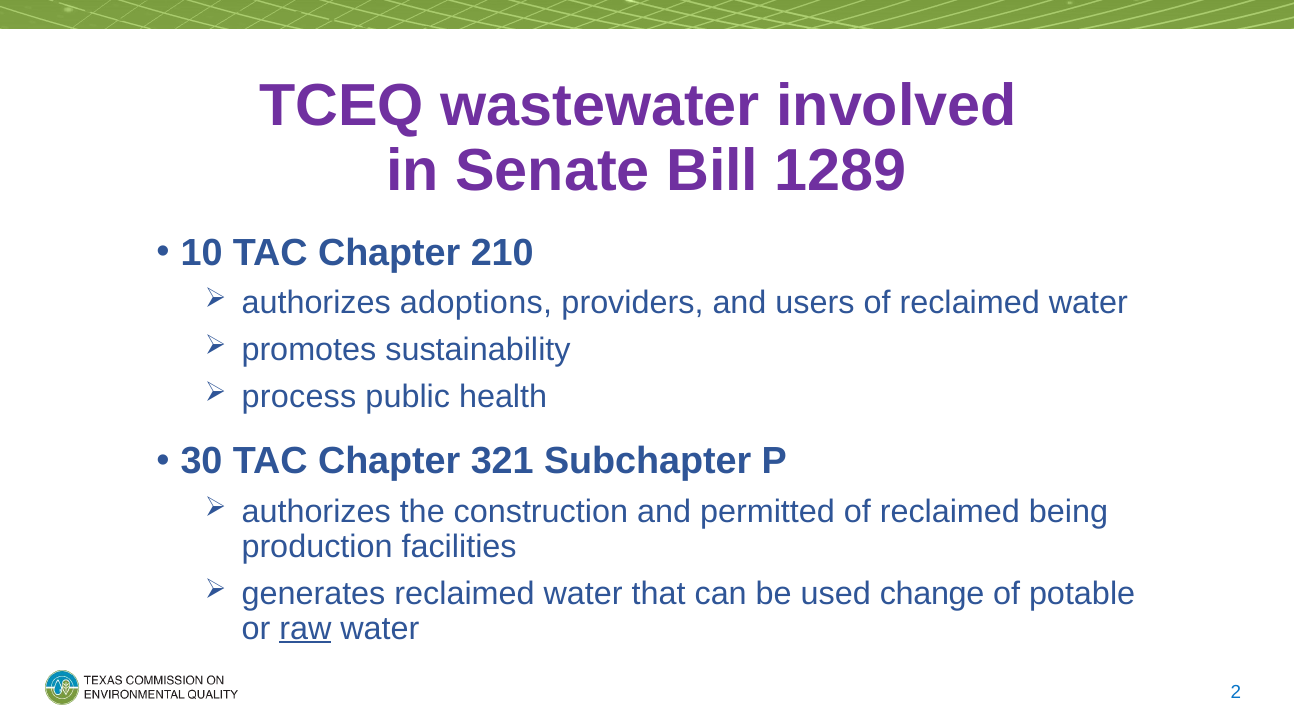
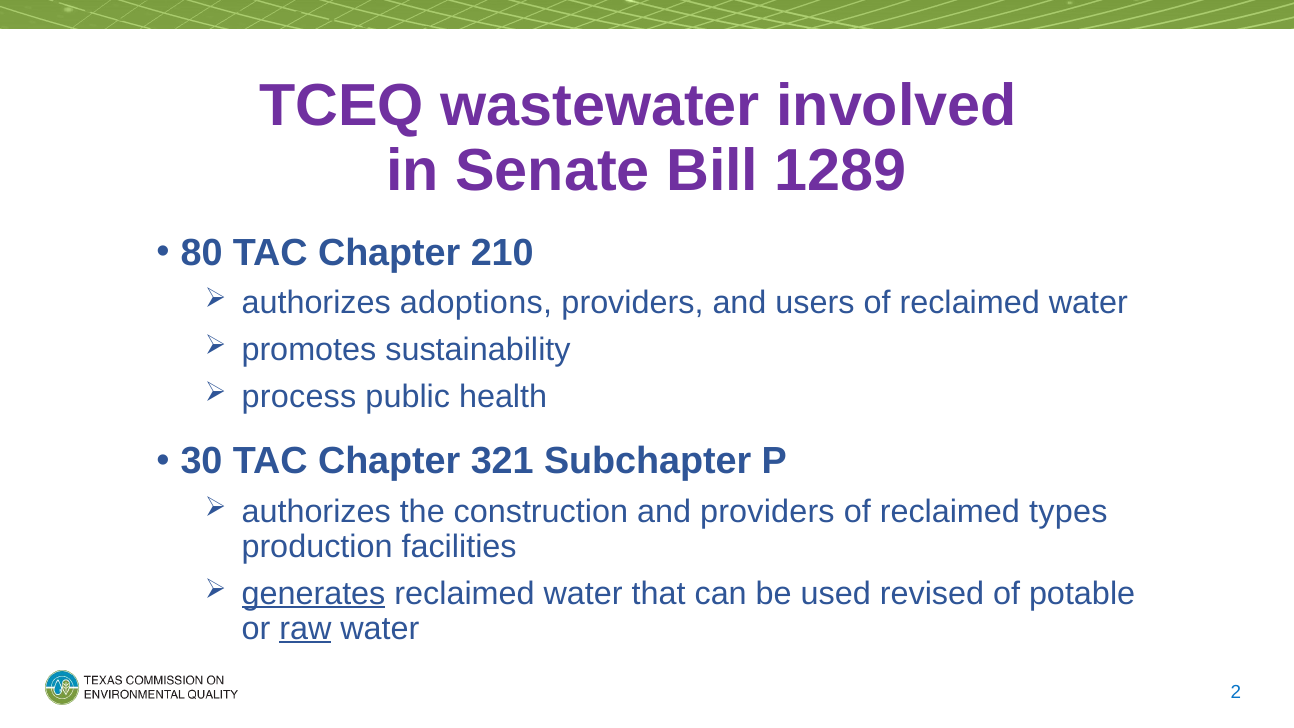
10: 10 -> 80 (202, 253)
and permitted: permitted -> providers (767, 512)
being: being -> types (1068, 512)
generates underline: none -> present (313, 594)
change: change -> revised (932, 594)
